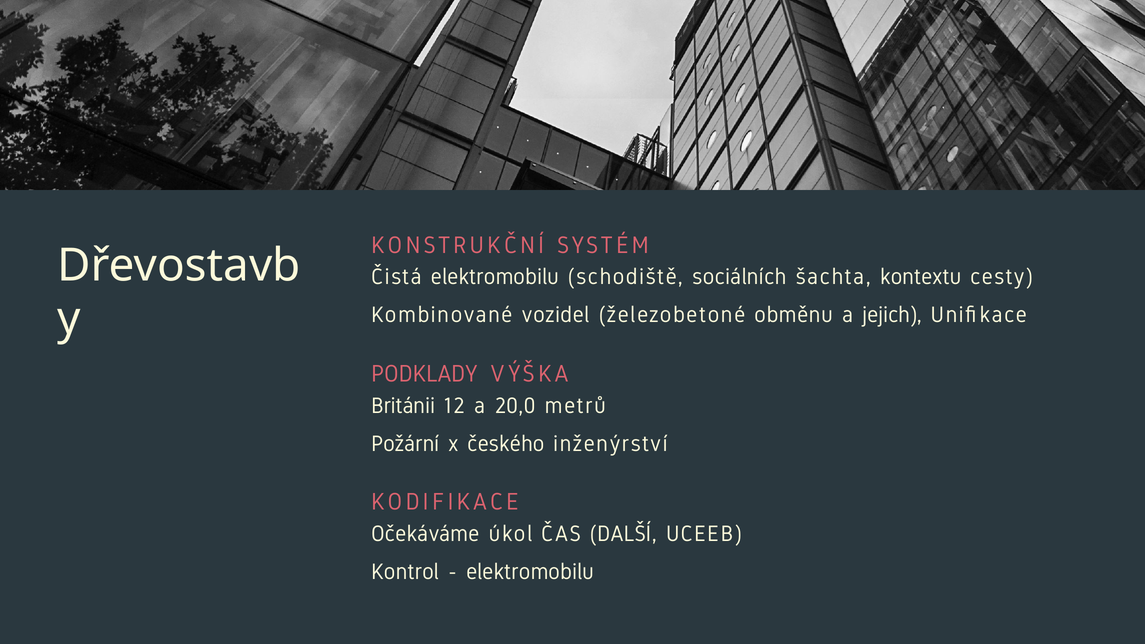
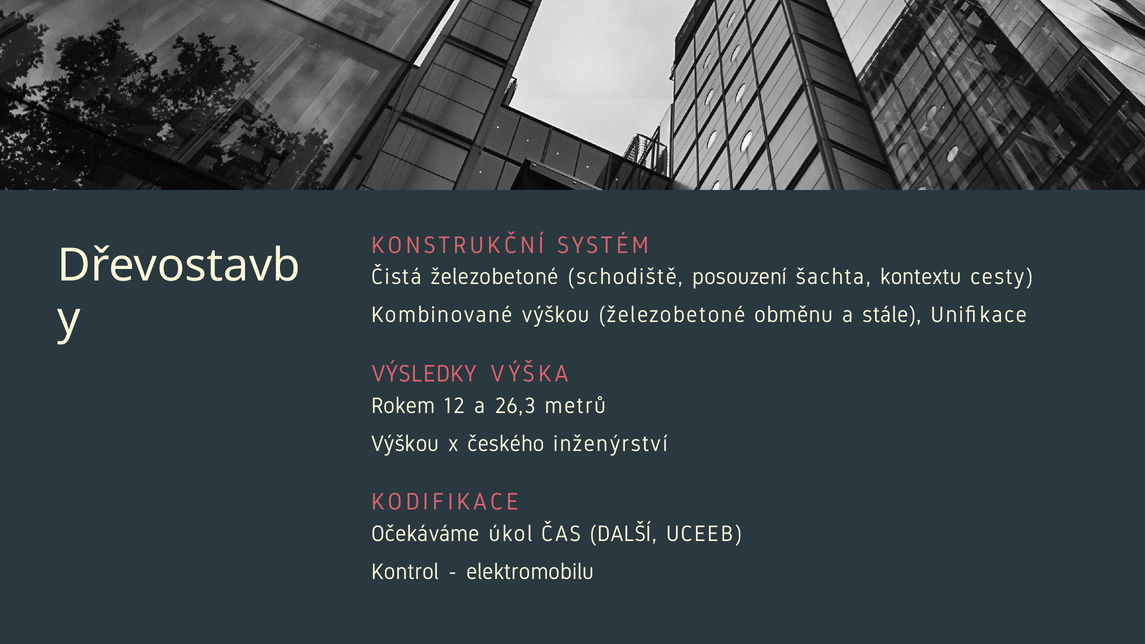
Čistá elektromobilu: elektromobilu -> železobetoné (495, 277)
sociálních: sociálních -> posouzení (740, 277)
Kombinované vozidel: vozidel -> výškou (556, 315)
jejich: jejich -> stále (892, 315)
PODKLADY: PODKLADY -> VÝSLEDKY (424, 374)
Británii: Británii -> Rokem (403, 406)
20,0: 20,0 -> 26,3 (515, 406)
Požární: Požární -> Výškou (405, 444)
